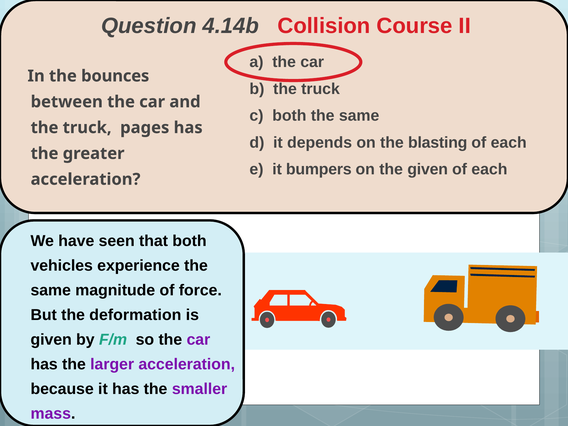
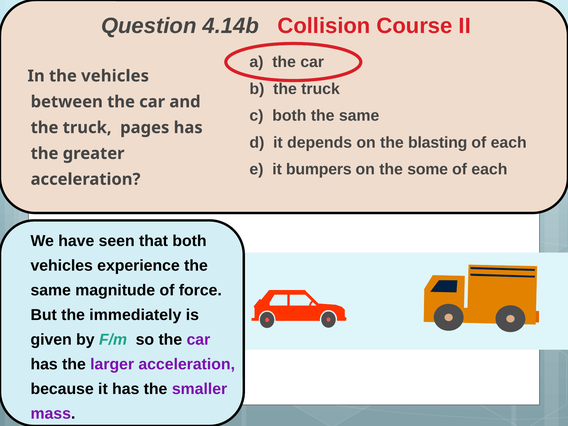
the bounces: bounces -> vehicles (115, 76)
the given: given -> some (428, 169)
deformation: deformation -> immediately (135, 315)
